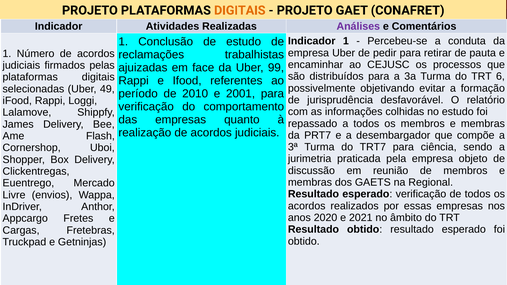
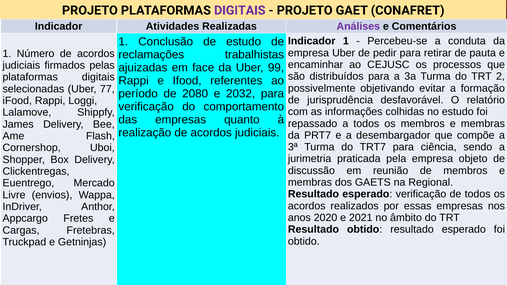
DIGITAIS colour: orange -> purple (240, 10)
6: 6 -> 2 (500, 76)
49: 49 -> 77 (107, 89)
2010: 2010 -> 2080 (195, 94)
2001: 2001 -> 2032 (241, 94)
